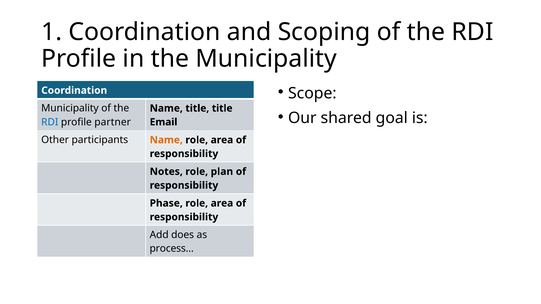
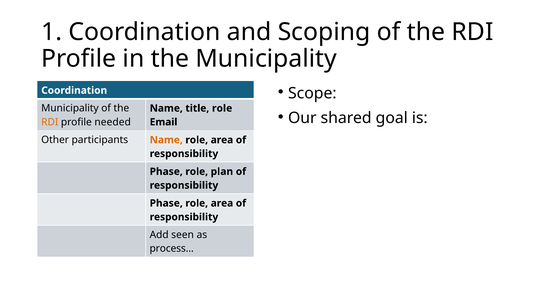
title title: title -> role (222, 108)
RDI colour: blue -> orange (50, 122)
partner: partner -> needed (113, 122)
Notes: Notes -> Phase (166, 172)
does: does -> seen (183, 235)
